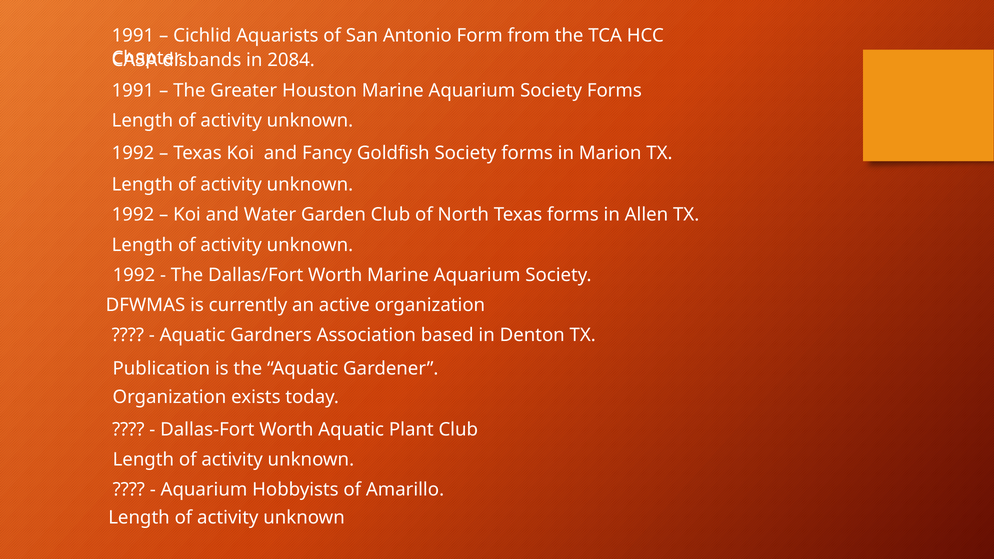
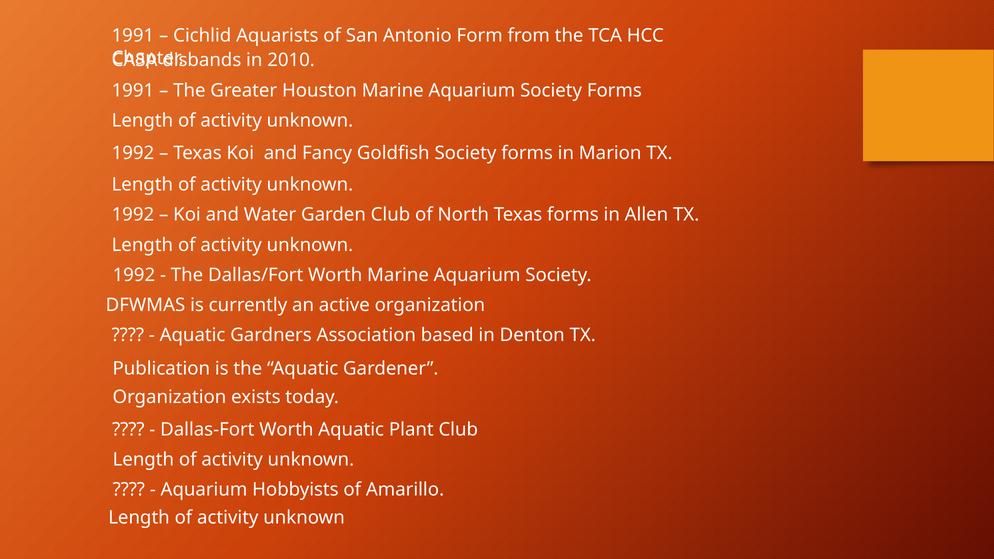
2084: 2084 -> 2010 (291, 60)
